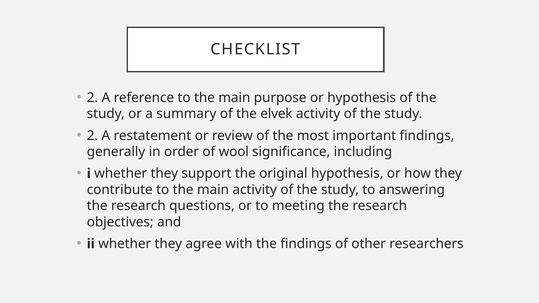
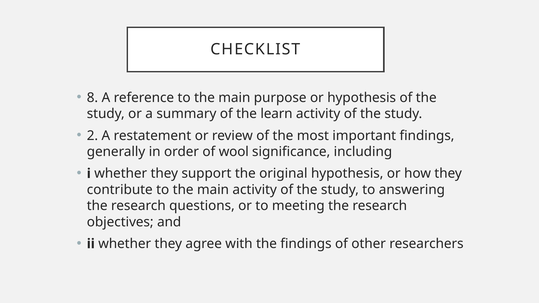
2: 2 -> 8 (92, 98)
elvek: elvek -> learn (277, 114)
